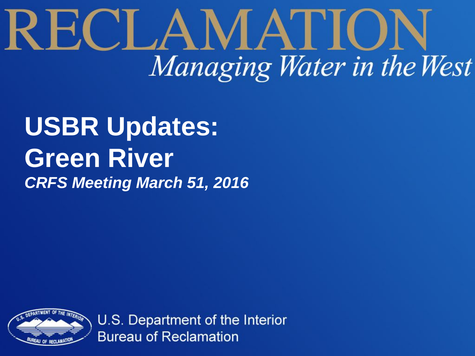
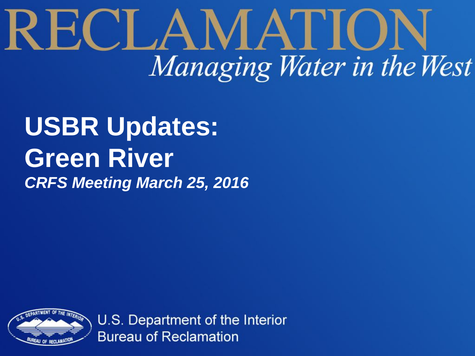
51: 51 -> 25 (198, 183)
